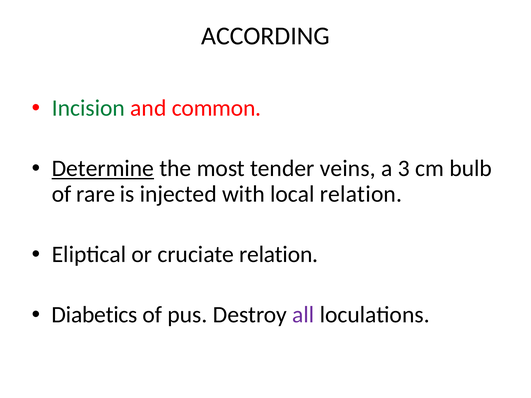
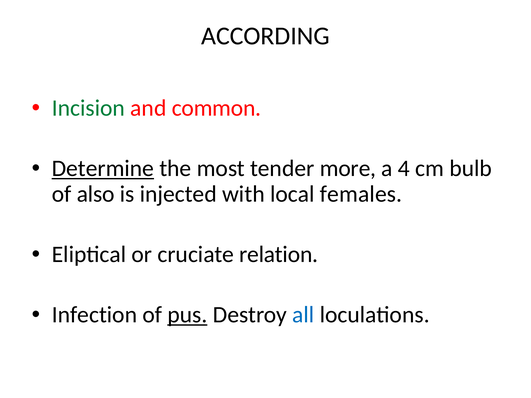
veins: veins -> more (348, 169)
3: 3 -> 4 (404, 169)
rare: rare -> also (96, 194)
local relation: relation -> females (361, 194)
Diabetics: Diabetics -> Infection (94, 315)
pus underline: none -> present (187, 315)
all colour: purple -> blue (303, 315)
